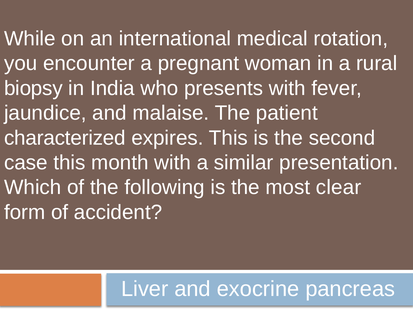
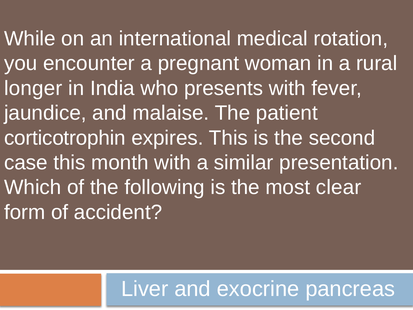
biopsy: biopsy -> longer (33, 88)
characterized: characterized -> corticotrophin (65, 138)
